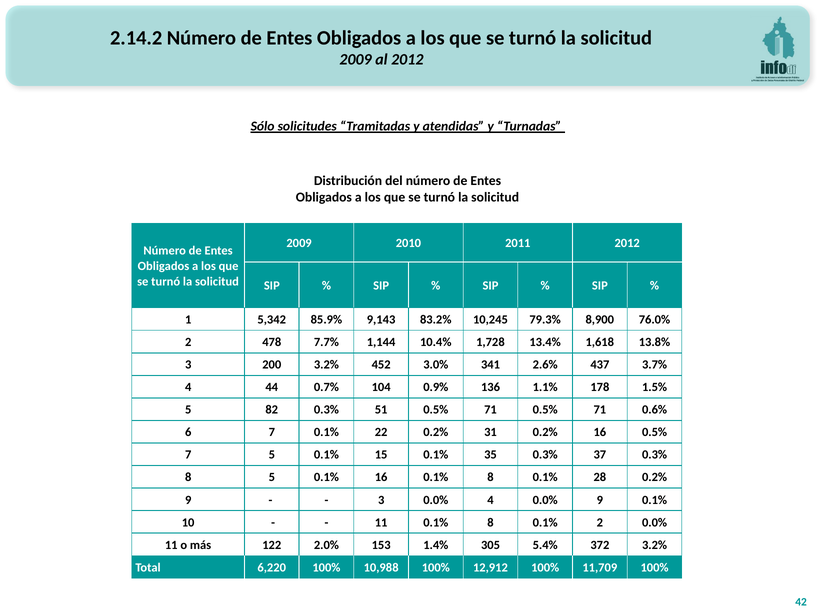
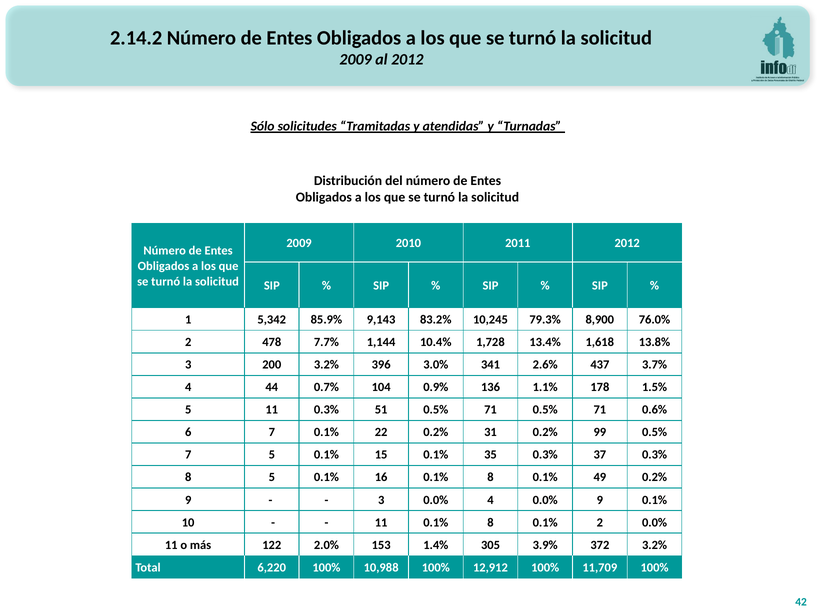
452: 452 -> 396 (381, 365)
5 82: 82 -> 11 (272, 410)
0.2% 16: 16 -> 99 (600, 432)
28: 28 -> 49 (600, 477)
5.4%: 5.4% -> 3.9% (545, 545)
